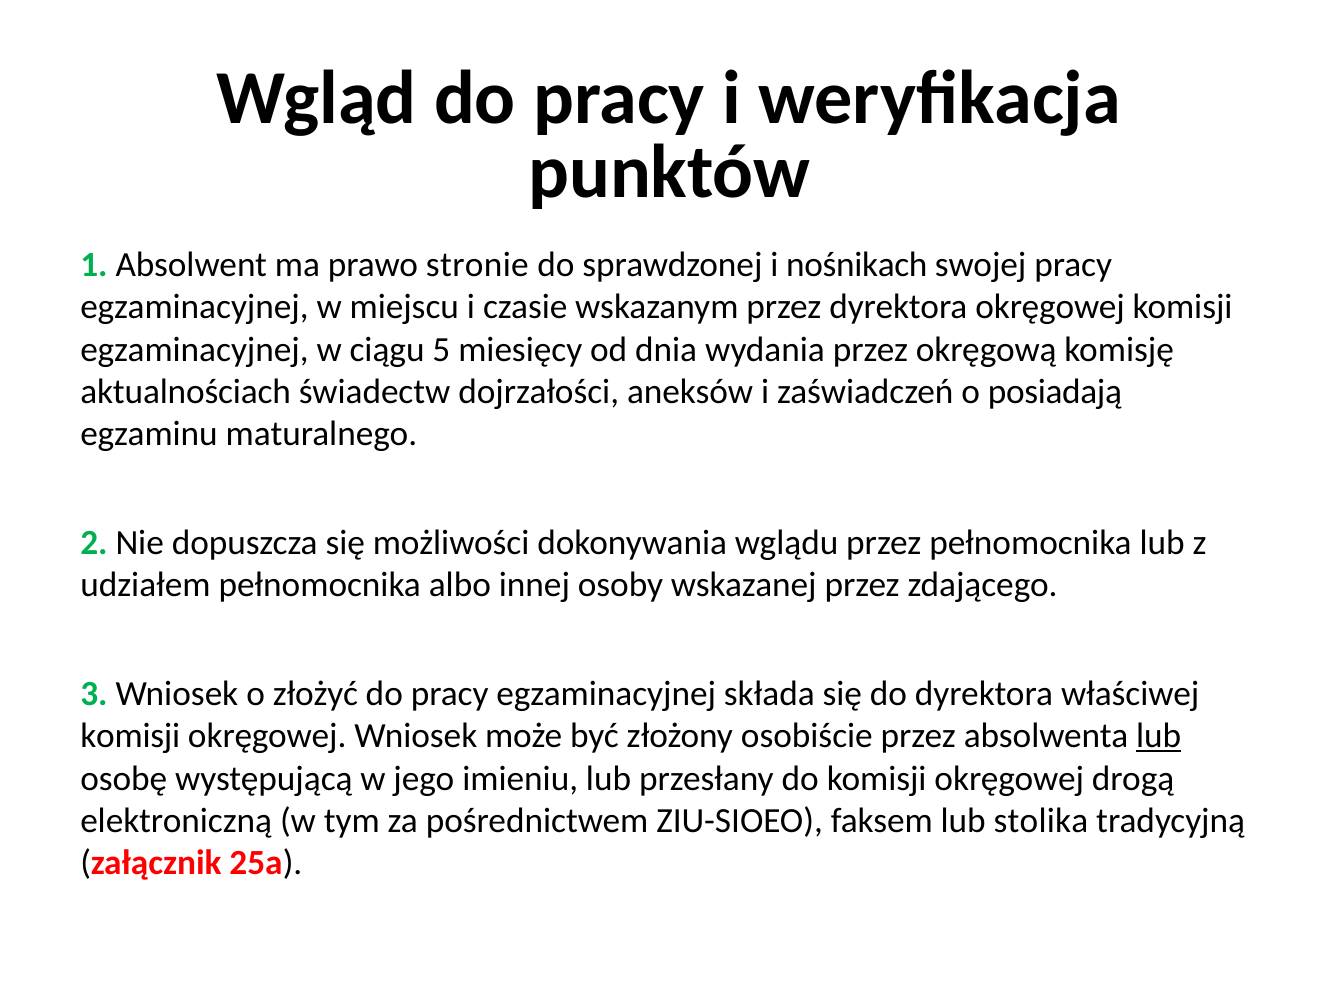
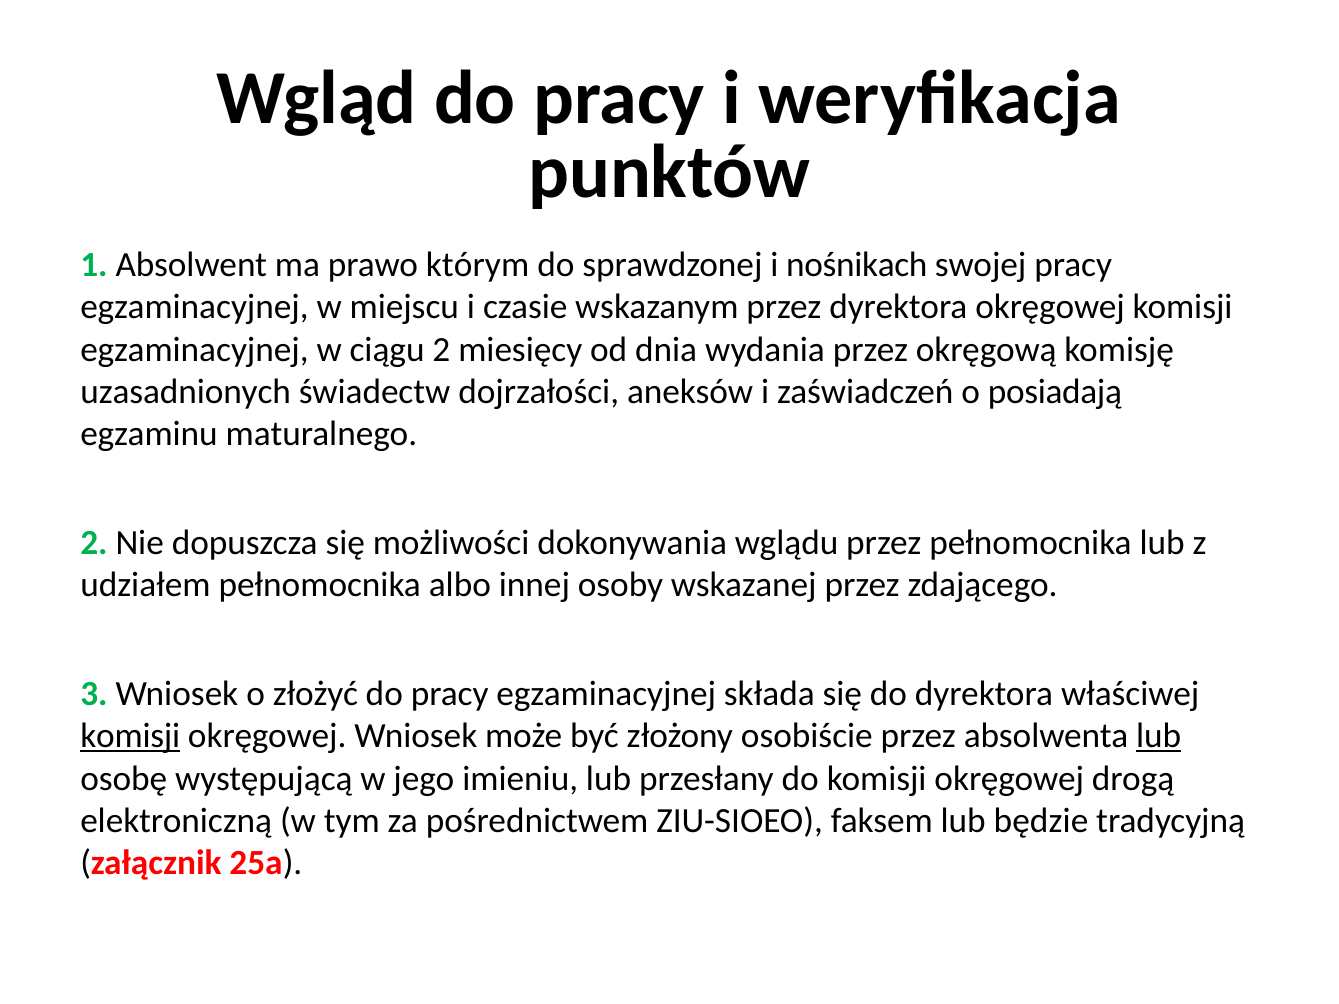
stronie: stronie -> którym (478, 265)
ciągu 5: 5 -> 2 (441, 349)
aktualnościach: aktualnościach -> uzasadnionych (186, 392)
komisji underline: none -> present (130, 736)
stolika: stolika -> będzie (1041, 821)
